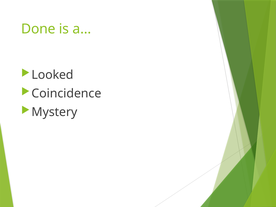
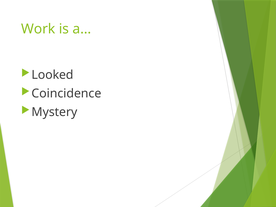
Done: Done -> Work (38, 29)
